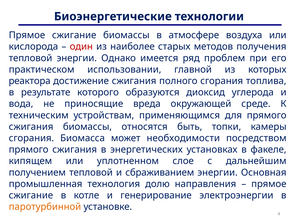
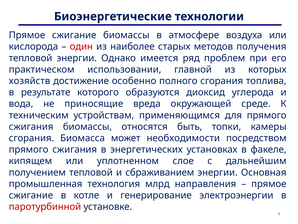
реактора: реактора -> хозяйств (30, 81)
достижение сжигания: сжигания -> особенно (134, 81)
долю: долю -> млрд (157, 183)
паротурбинной colour: orange -> red (45, 206)
